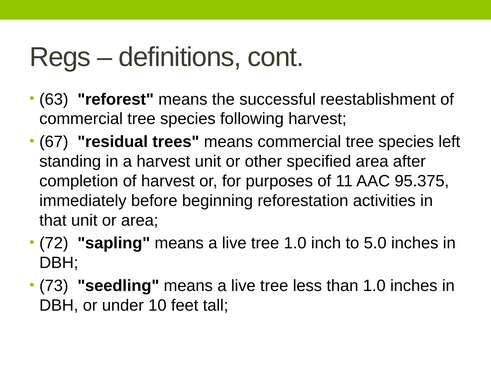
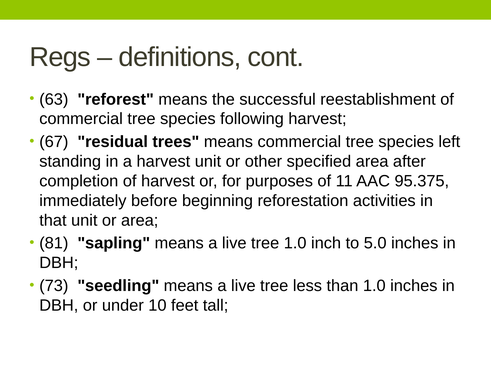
72: 72 -> 81 (54, 243)
